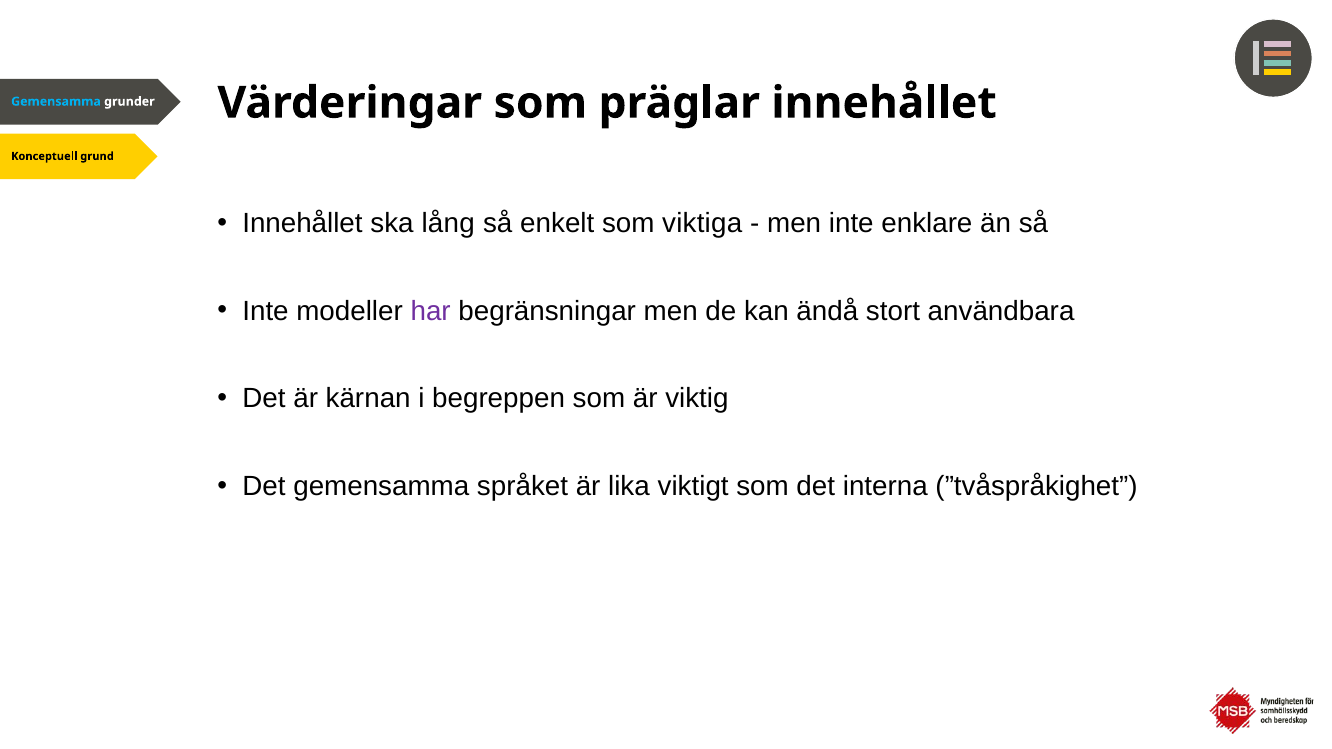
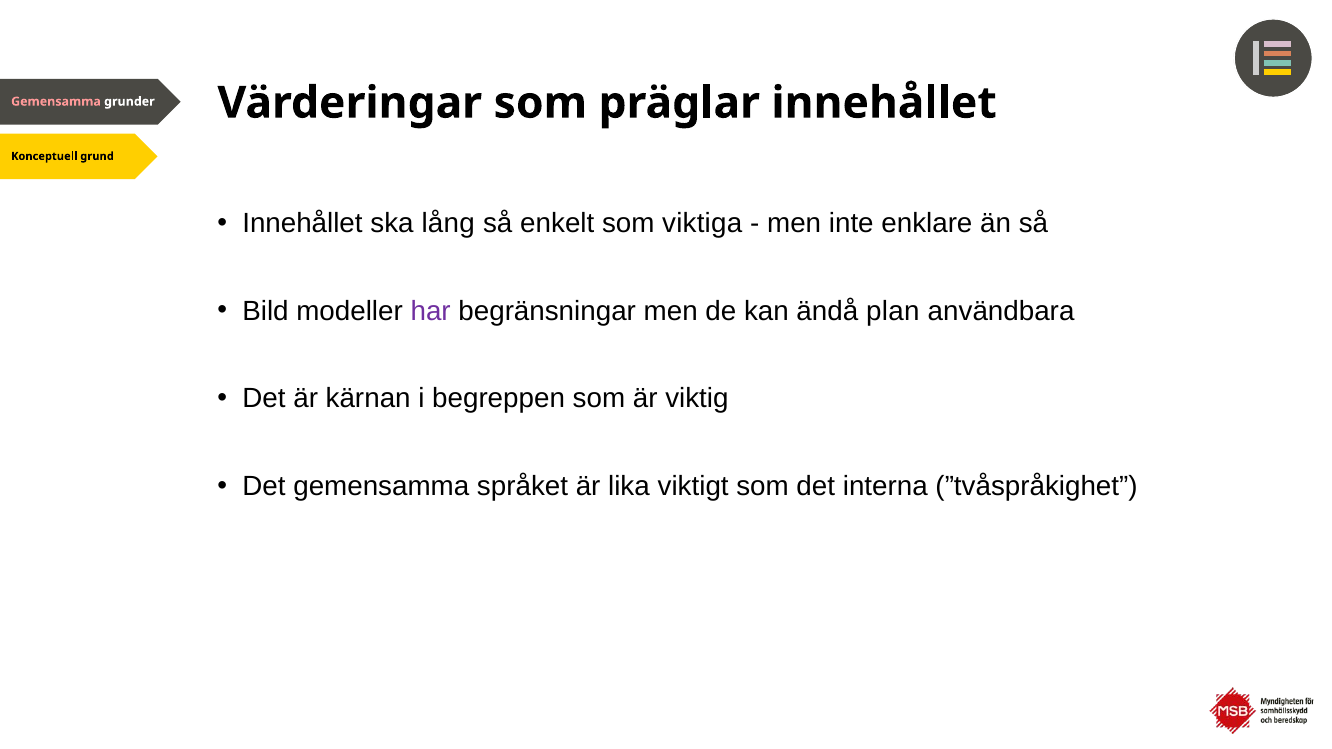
Gemensamma colour: light blue -> pink (56, 102)
Inte: Inte -> Bild (266, 311)
stort: stort -> plan (893, 311)
